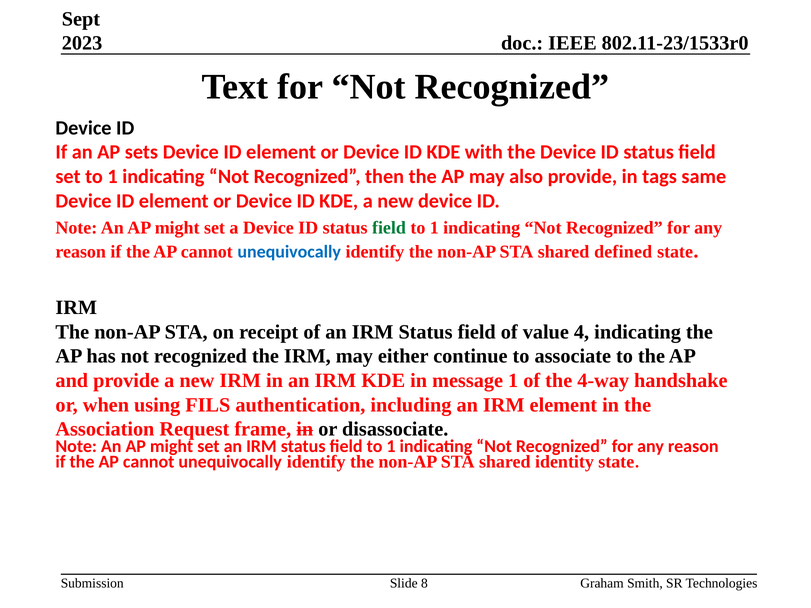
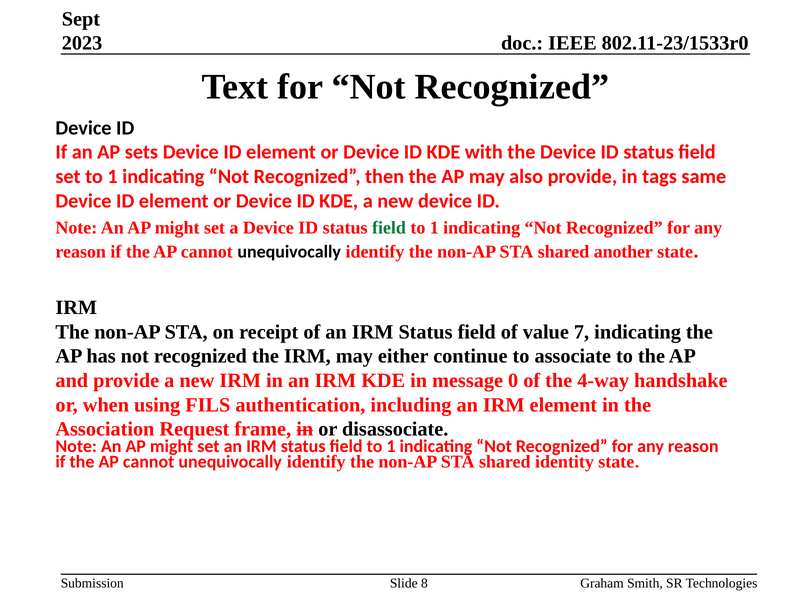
unequivocally colour: blue -> black (289, 252)
defined: defined -> another (623, 252)
4: 4 -> 7 (582, 332)
message 1: 1 -> 0 (513, 381)
